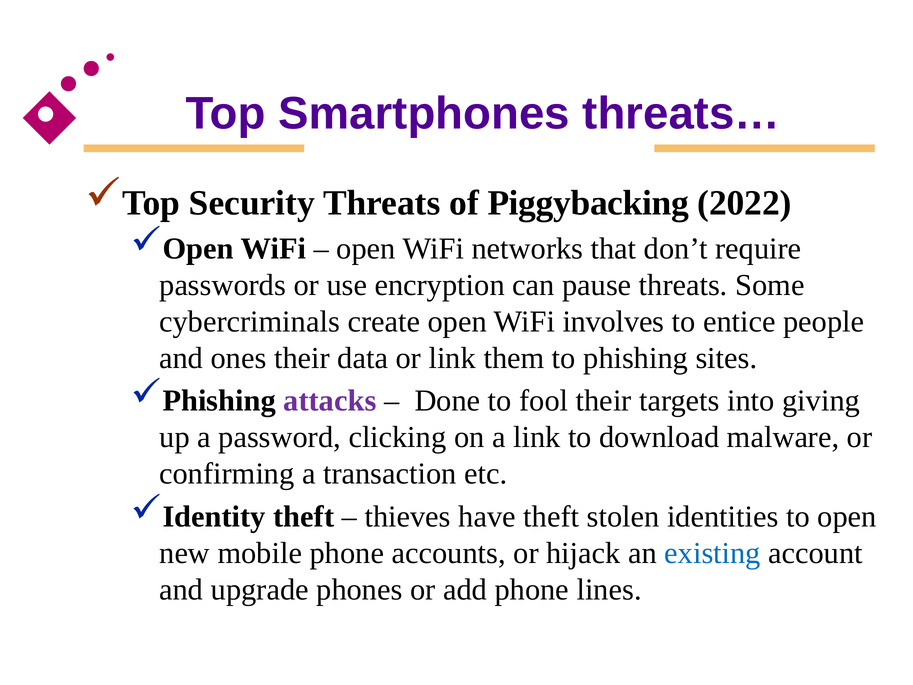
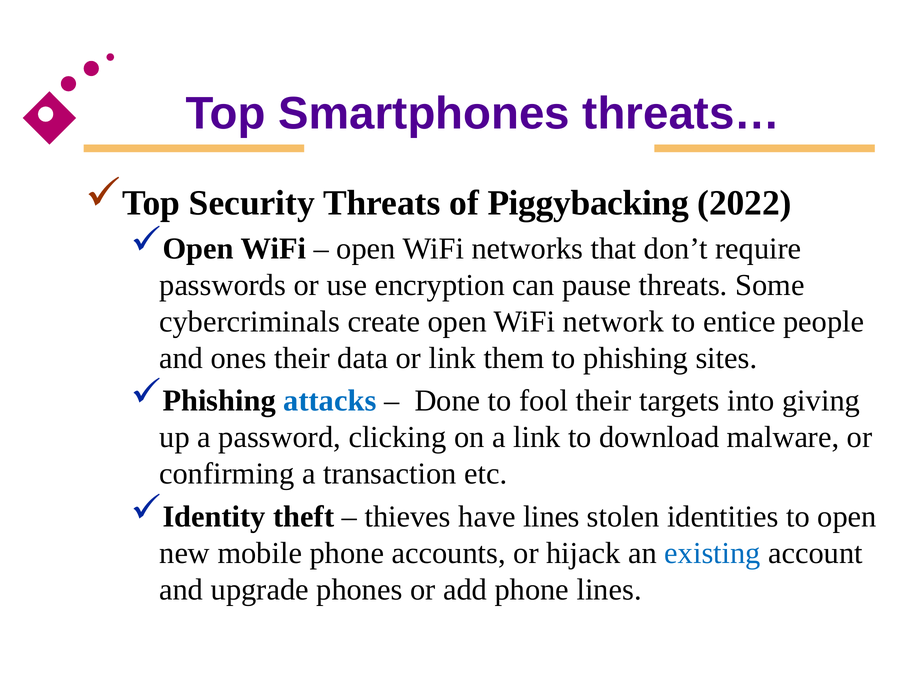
involves: involves -> network (613, 322)
attacks colour: purple -> blue (330, 401)
have theft: theft -> lines (551, 516)
